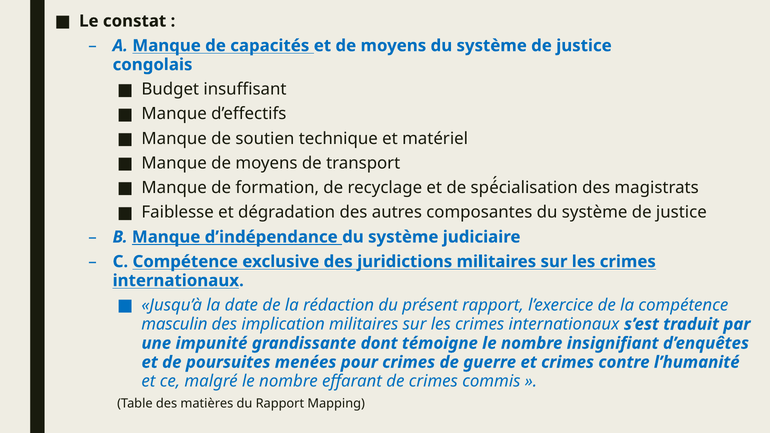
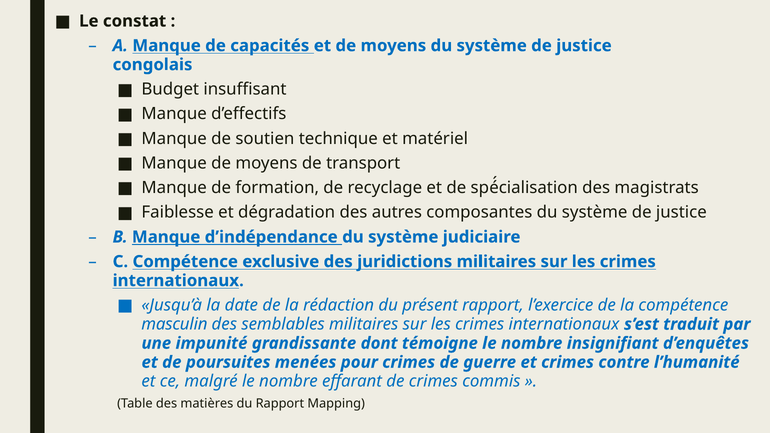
implication: implication -> semblables (283, 324)
